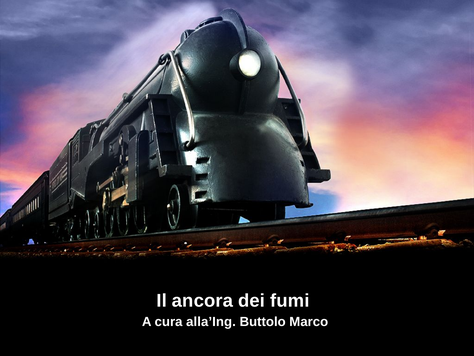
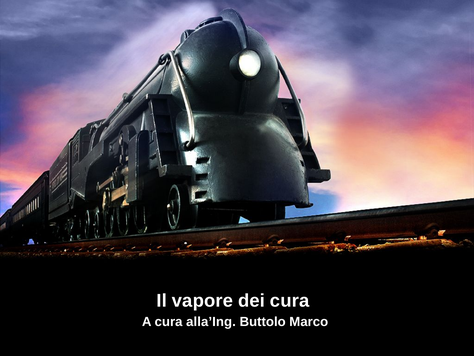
ancora: ancora -> vapore (202, 300)
dei fumi: fumi -> cura (290, 300)
